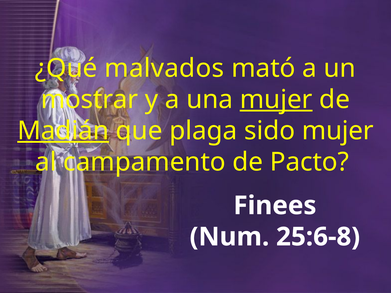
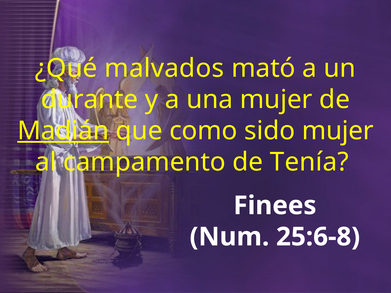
mostrar: mostrar -> durante (89, 100)
mujer underline: present -> none (276, 100)
plaga: plaga -> como (203, 131)
Pacto: Pacto -> Tenía (309, 162)
